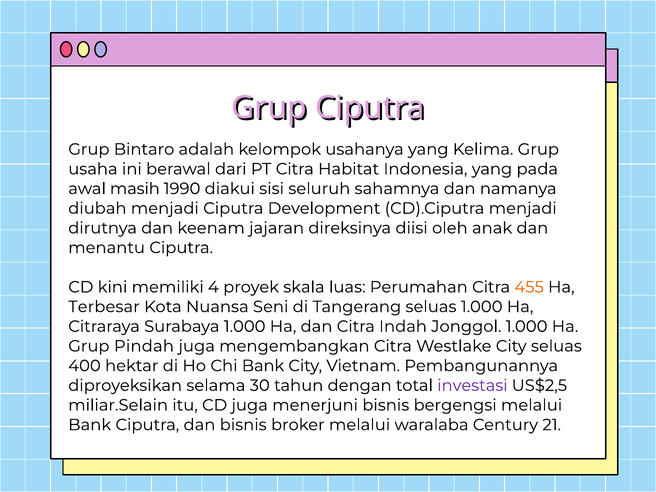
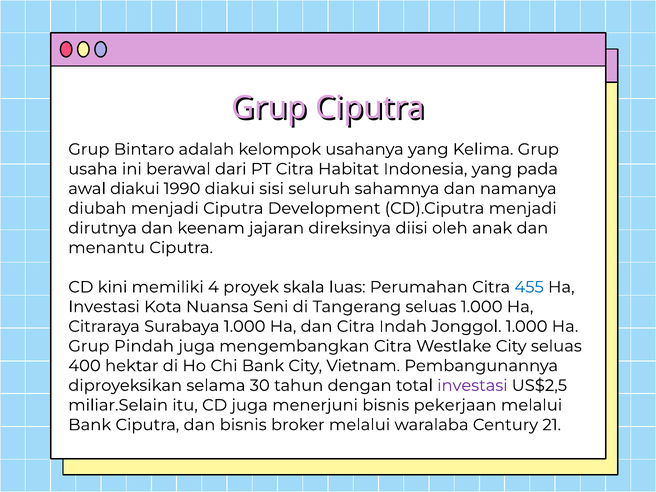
awal masih: masih -> diakui (135, 189)
455 colour: orange -> blue (529, 287)
Terbesar: Terbesar -> Investasi (104, 307)
bergengsi: bergengsi -> pekerjaan (455, 405)
